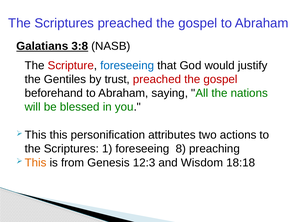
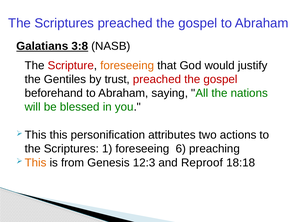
foreseeing colour: blue -> orange (127, 66)
8: 8 -> 6 (181, 149)
Wisdom: Wisdom -> Reproof (202, 163)
